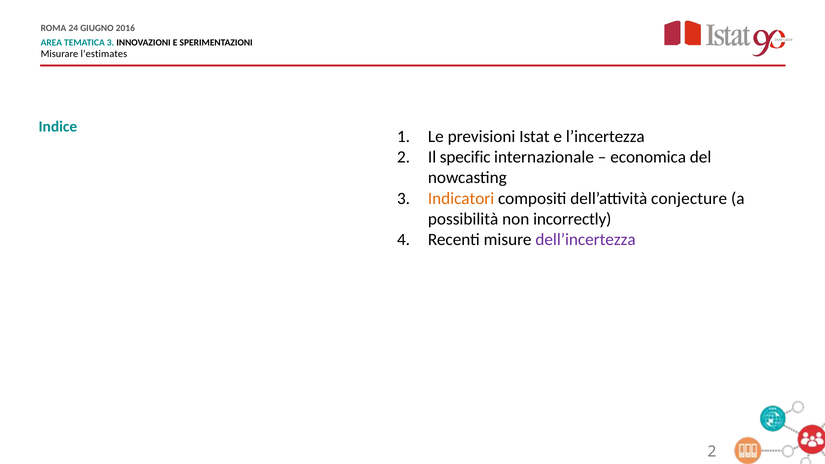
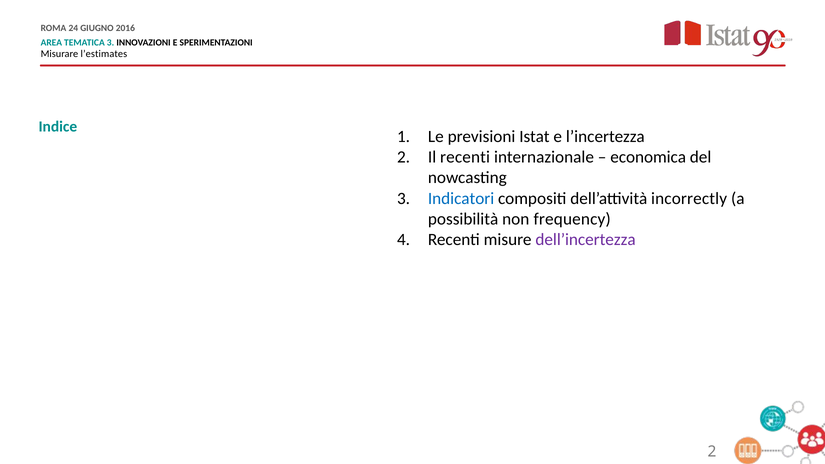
Il specific: specific -> recenti (465, 157)
Indicatori colour: orange -> blue (461, 198)
conjecture: conjecture -> incorrectly (689, 198)
incorrectly: incorrectly -> frequency (572, 219)
